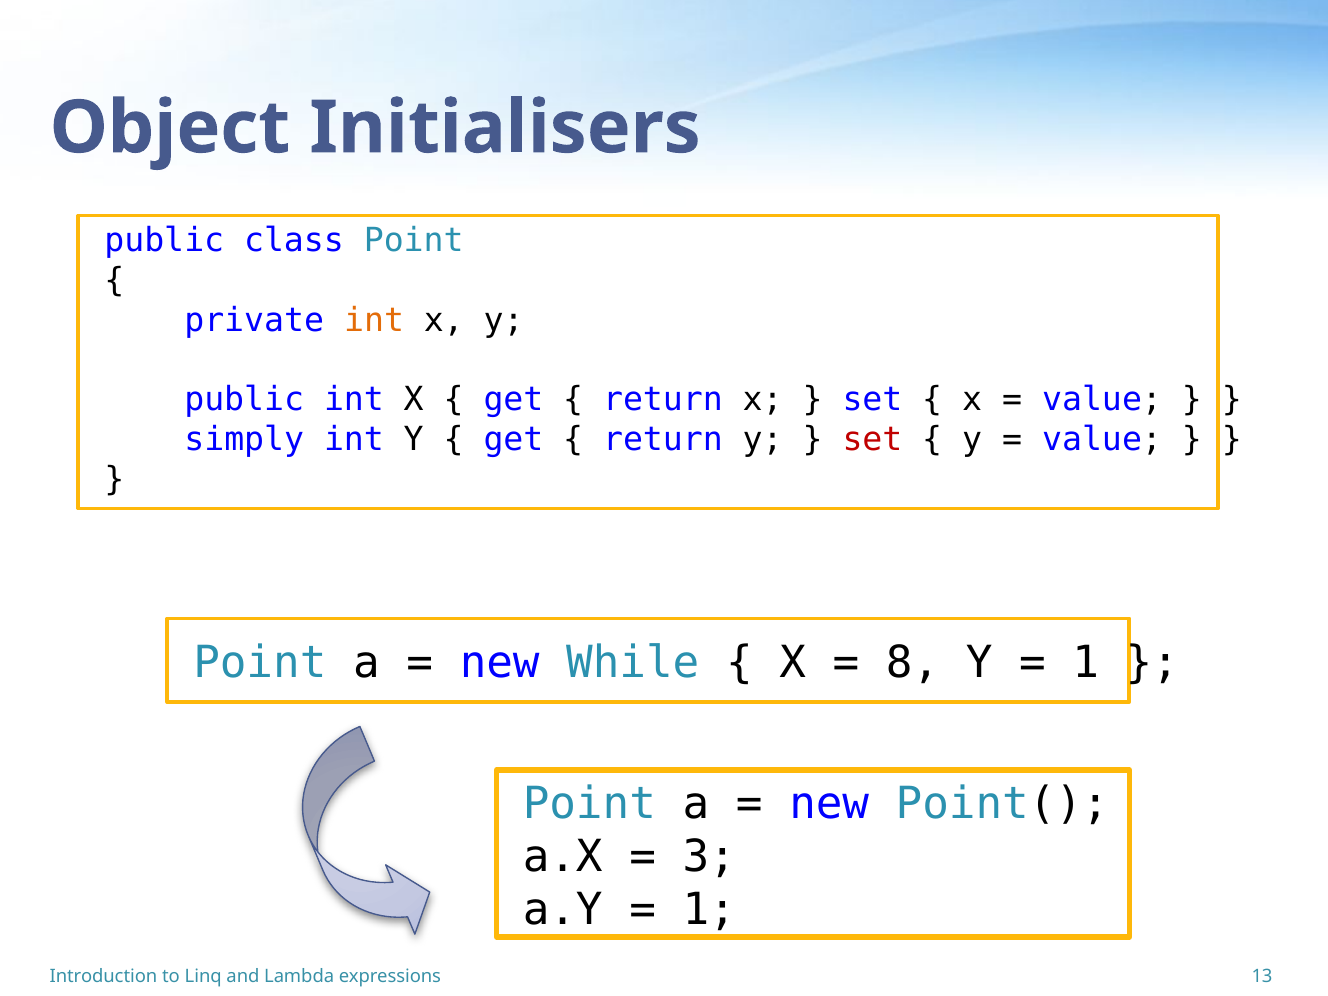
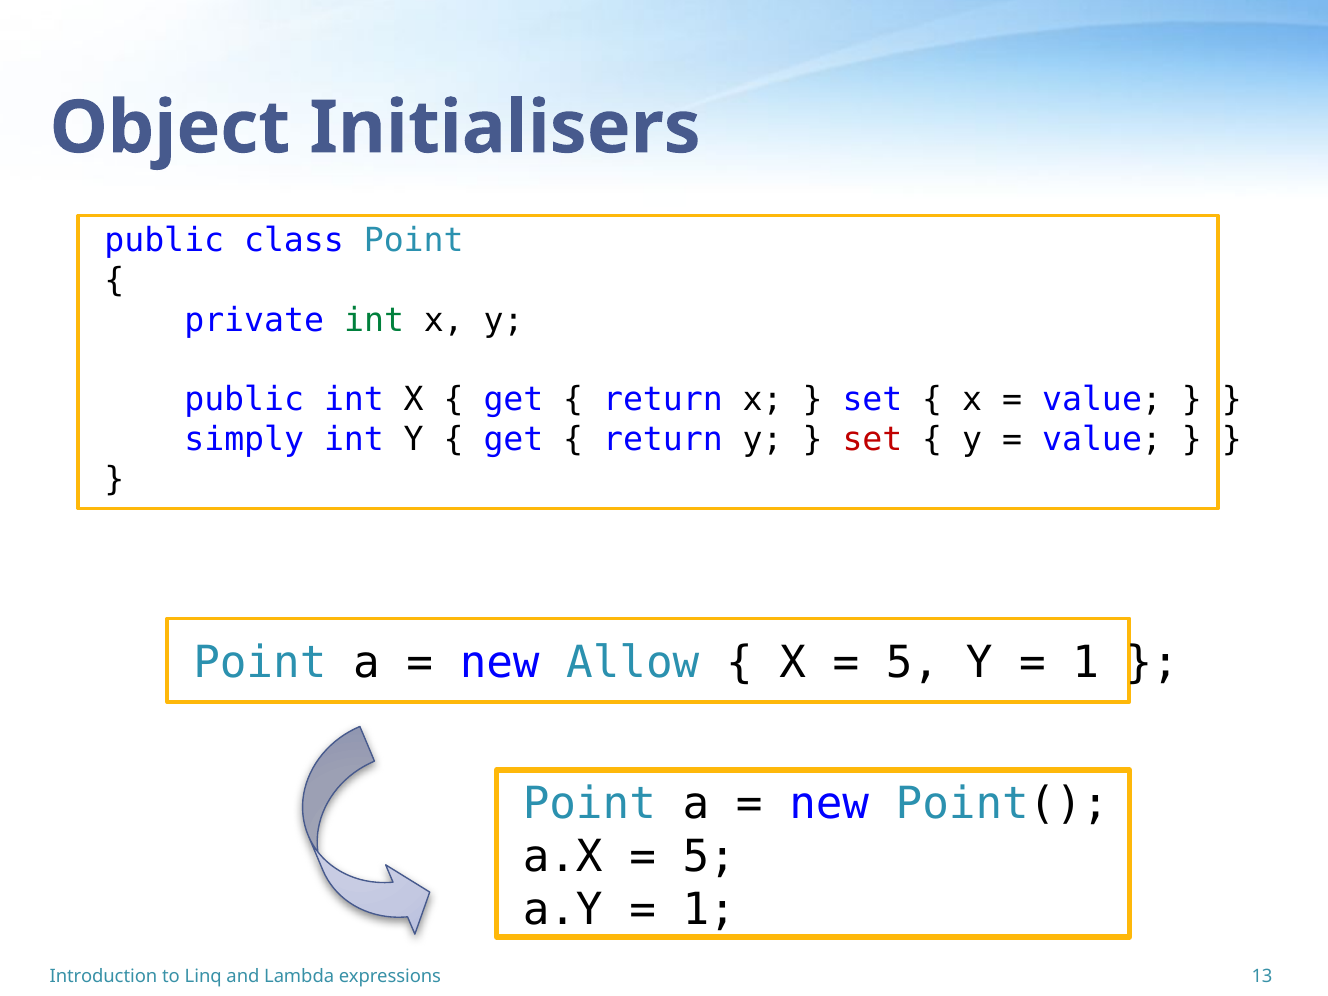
int colour: orange -> green (374, 320)
While: While -> Allow (633, 663)
8: 8 -> 5 (912, 663)
3: 3 -> 5 (709, 857)
